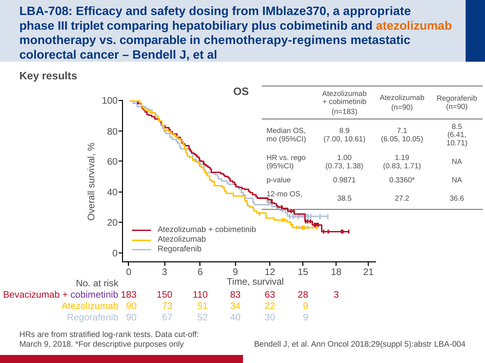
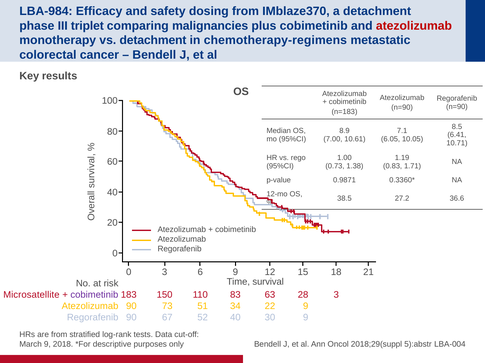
LBA-708: LBA-708 -> LBA-984 (46, 11)
a appropriate: appropriate -> detachment (377, 11)
hepatobiliary: hepatobiliary -> malignancies (210, 26)
atezolizumab colour: orange -> red (414, 26)
vs comparable: comparable -> detachment (153, 40)
Bevacizumab: Bevacizumab -> Microsatellite (31, 295)
